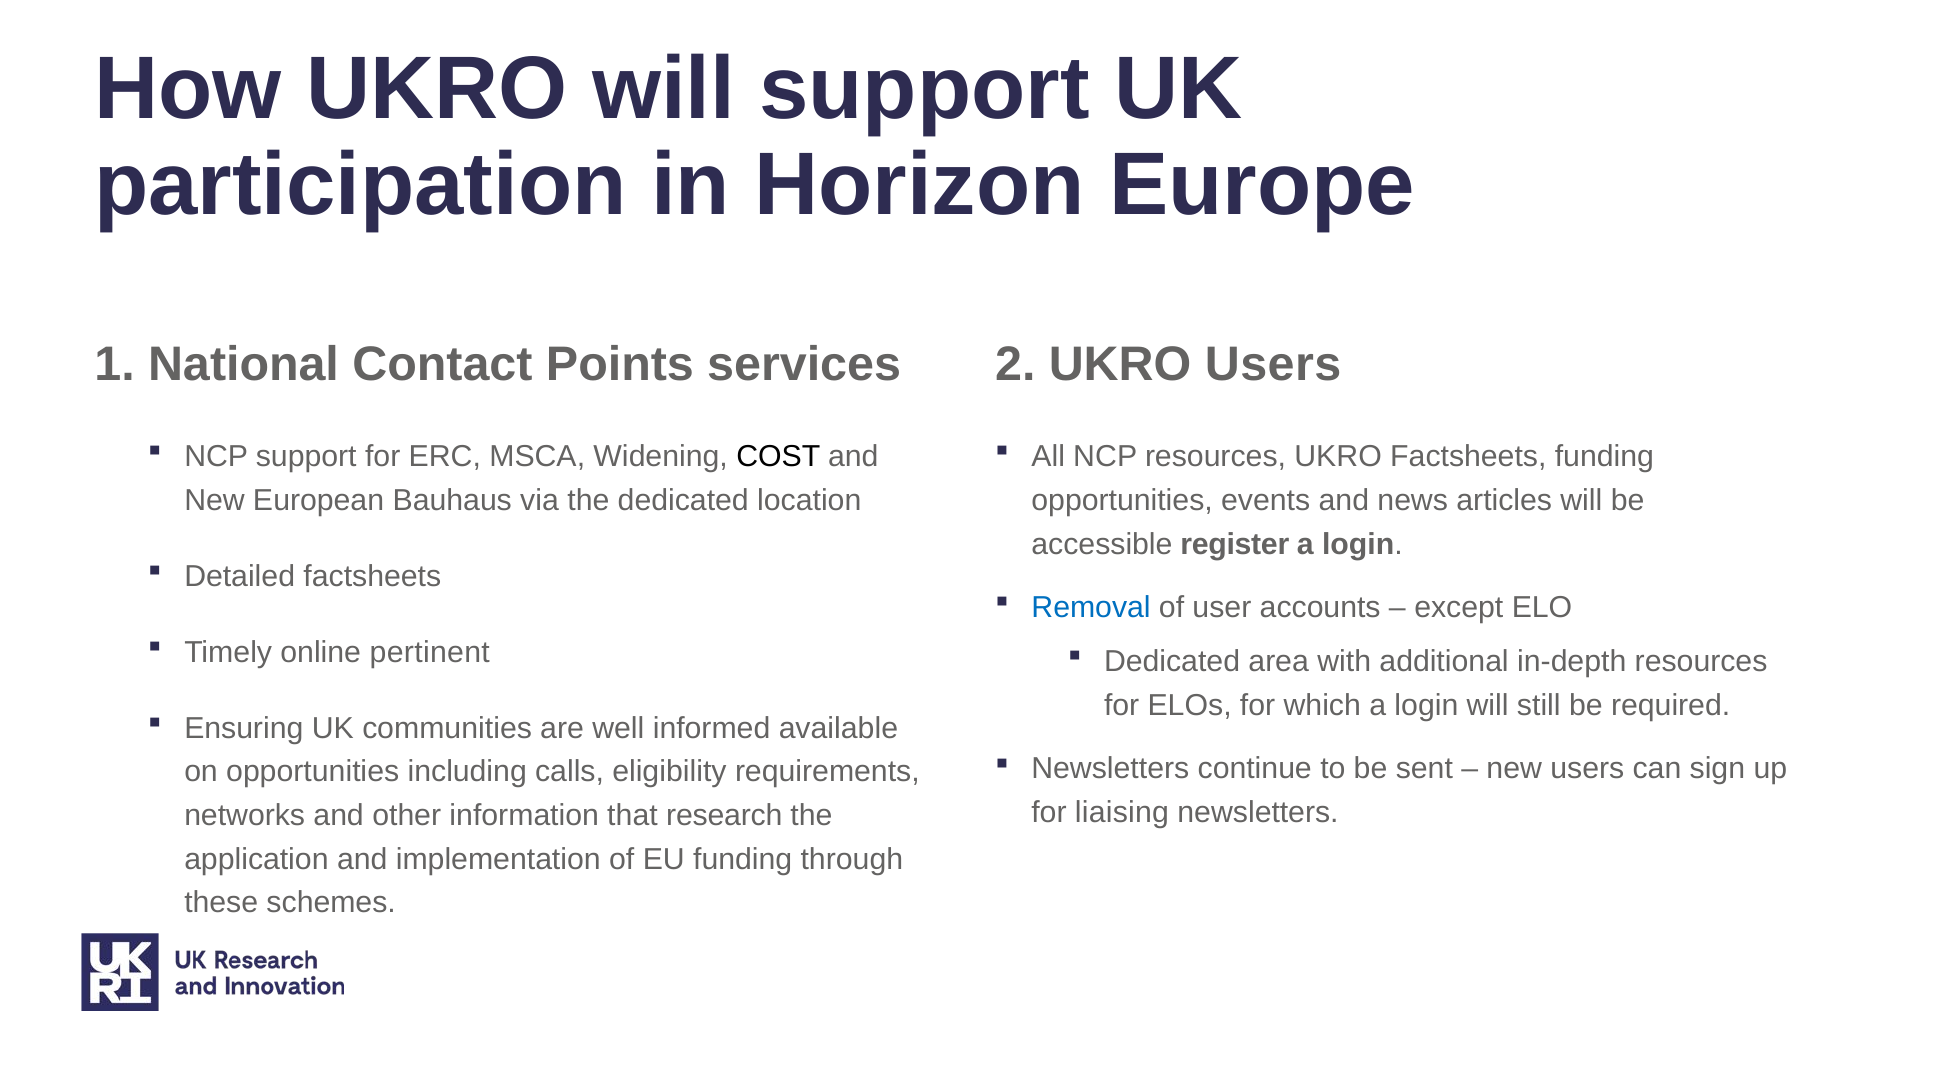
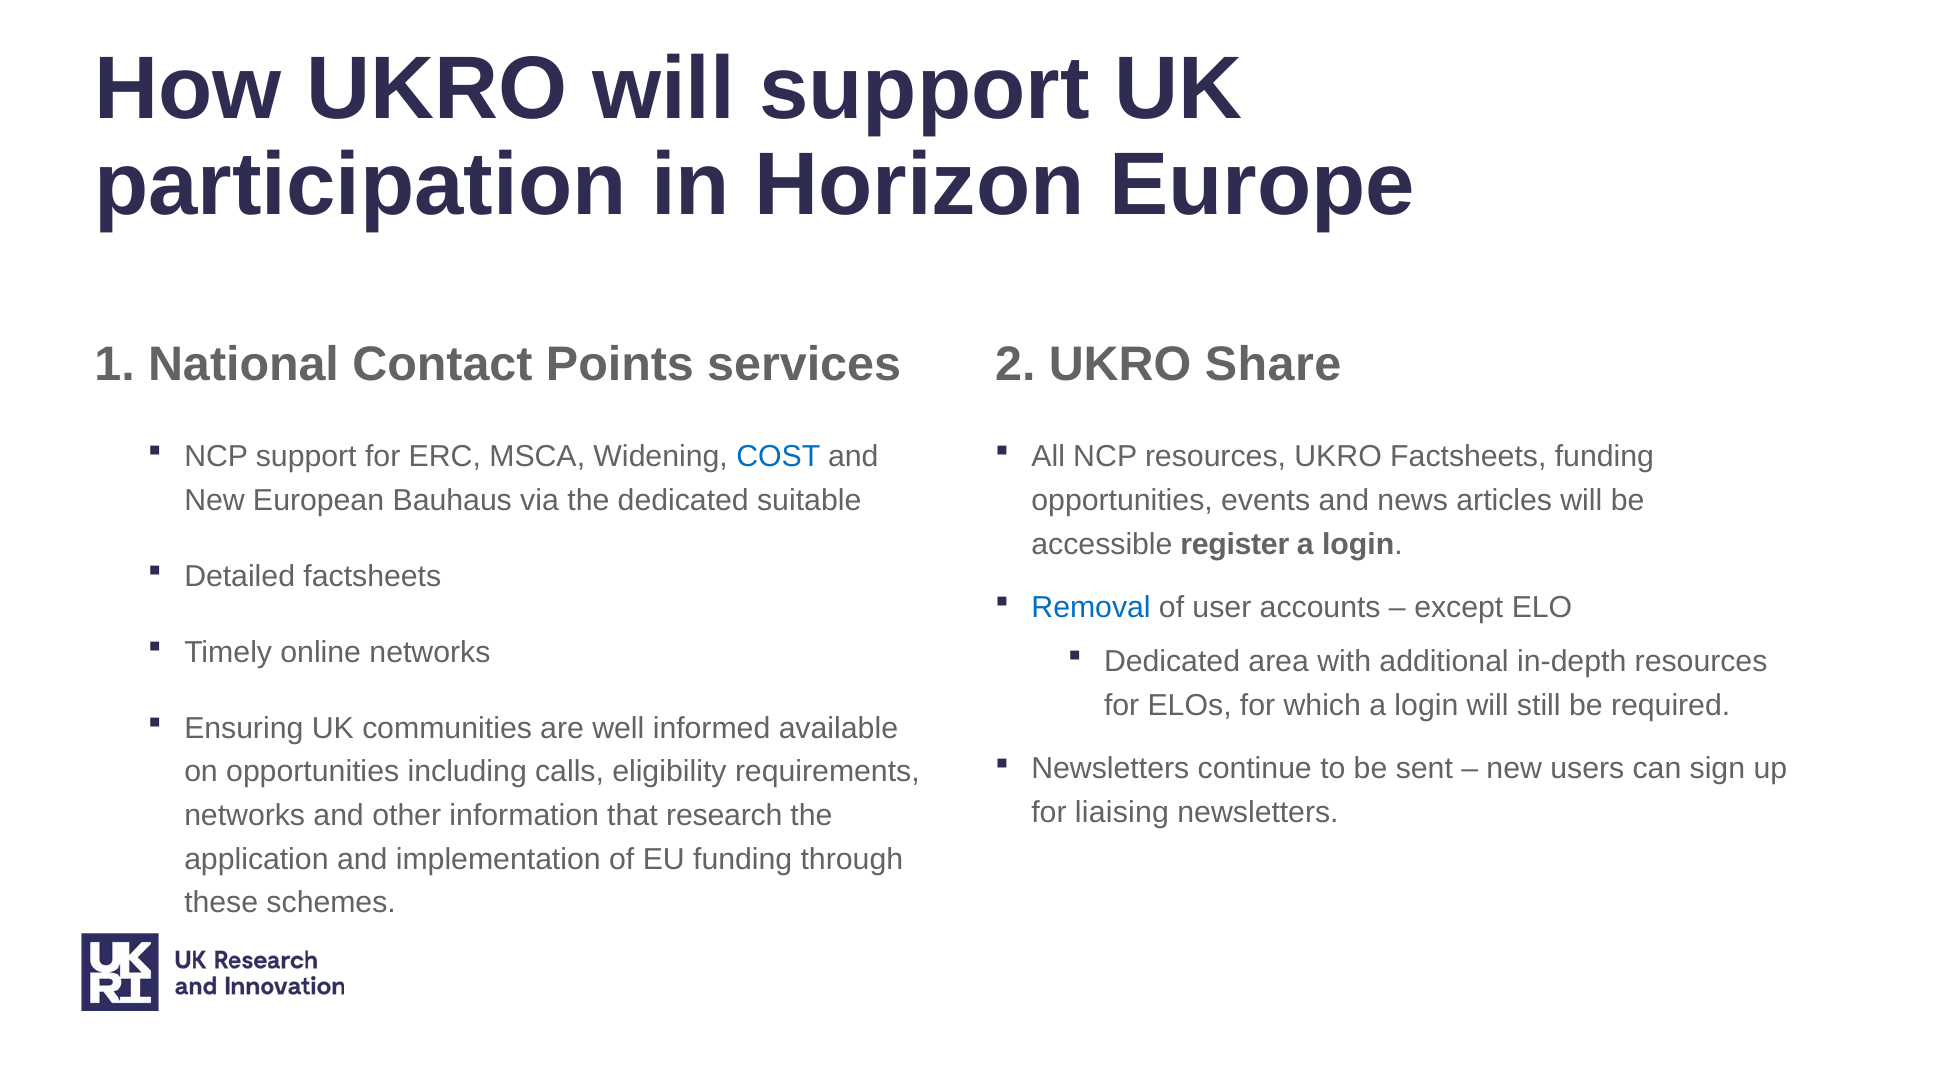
UKRO Users: Users -> Share (1273, 364)
COST colour: black -> blue (778, 457)
location: location -> suitable (809, 500)
online pertinent: pertinent -> networks (430, 652)
